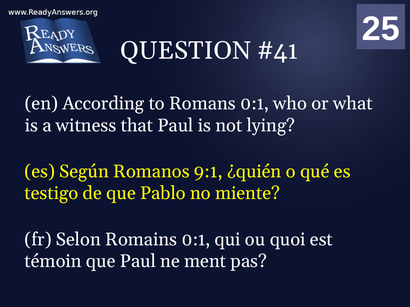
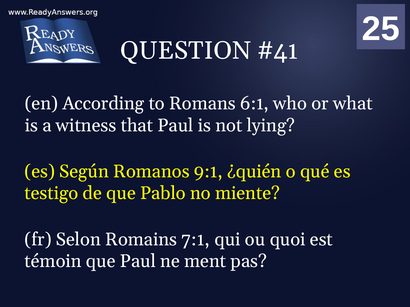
Romans 0:1: 0:1 -> 6:1 (254, 104)
Romains 0:1: 0:1 -> 7:1 (196, 240)
